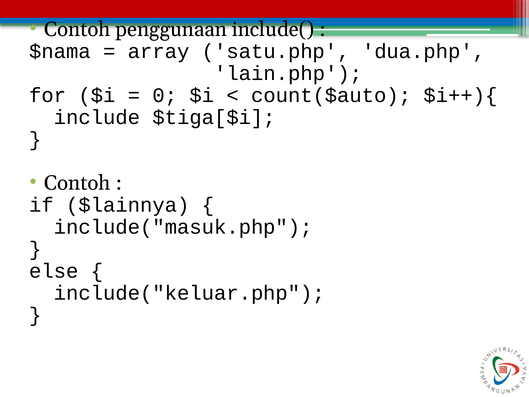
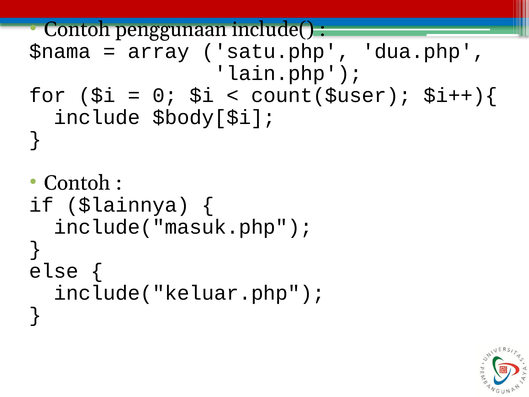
count($auto: count($auto -> count($user (331, 95)
$tiga[$i: $tiga[$i -> $body[$i (214, 117)
